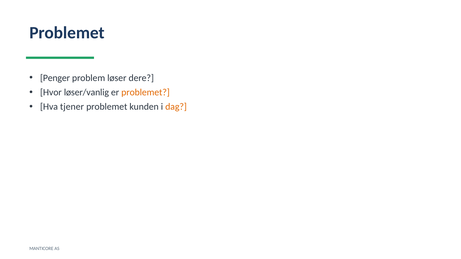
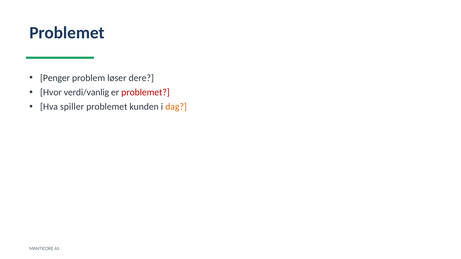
løser/vanlig: løser/vanlig -> verdi/vanlig (86, 92)
problemet colour: orange -> red (146, 92)
tjener: tjener -> spiller (72, 107)
